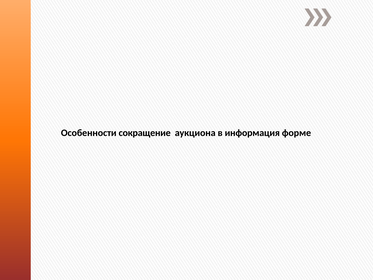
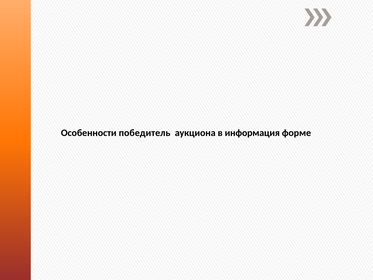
сокращение: сокращение -> победитель (145, 133)
